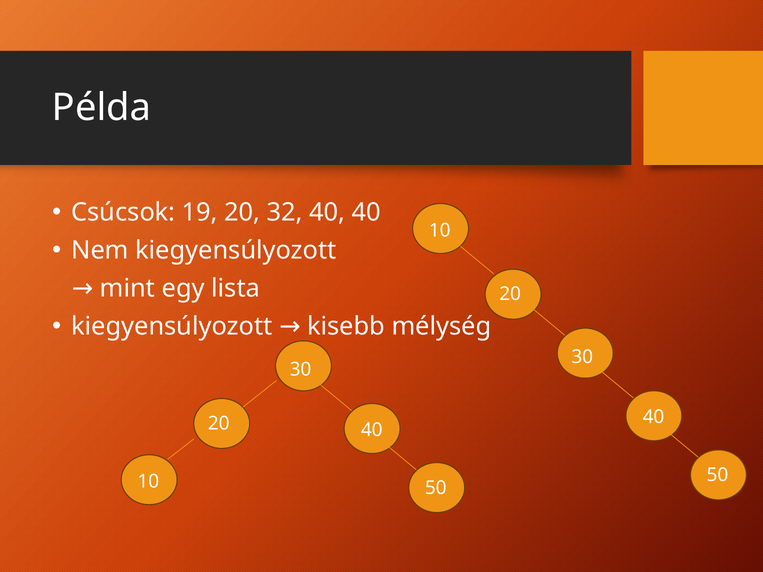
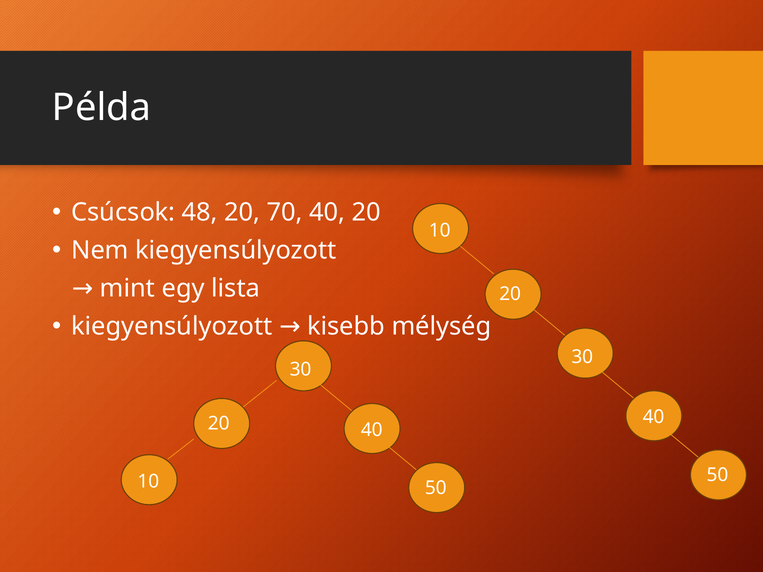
19: 19 -> 48 (200, 212)
32: 32 -> 70 (285, 212)
40 40: 40 -> 20 (366, 212)
